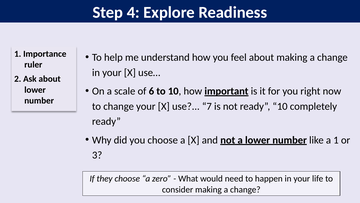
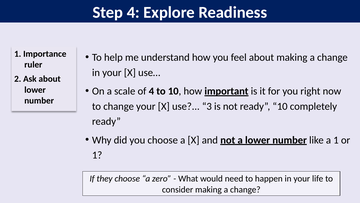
of 6: 6 -> 4 (151, 91)
7: 7 -> 3 (207, 106)
3: 3 -> 1 (97, 155)
